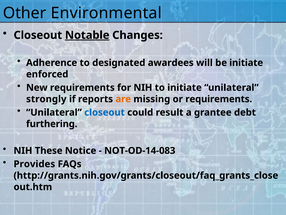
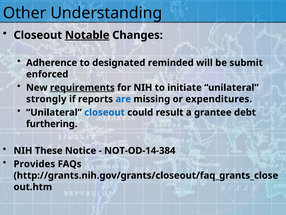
Environmental: Environmental -> Understanding (106, 13)
awardees: awardees -> reminded (171, 63)
be initiate: initiate -> submit (246, 63)
requirements underline: none -> present (82, 87)
are colour: orange -> blue (123, 99)
or requirements: requirements -> expenditures (219, 99)
NOT-OD-14-083: NOT-OD-14-083 -> NOT-OD-14-384 (140, 150)
